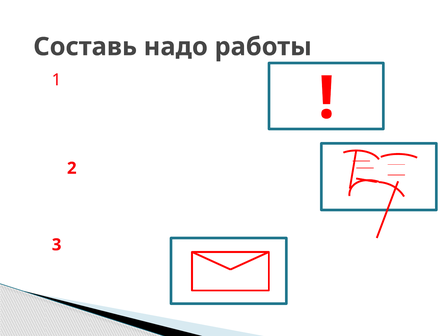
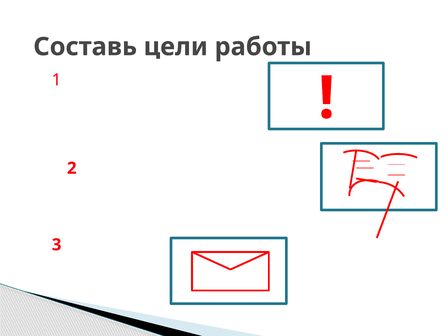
надо: надо -> цели (176, 47)
